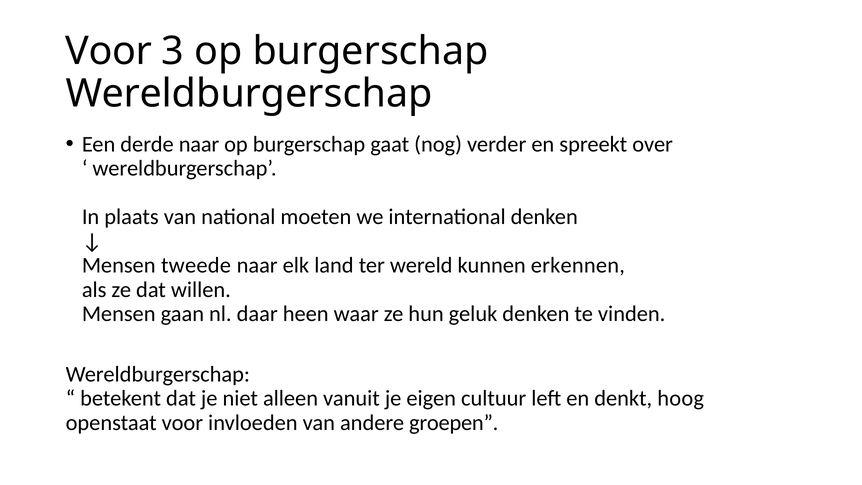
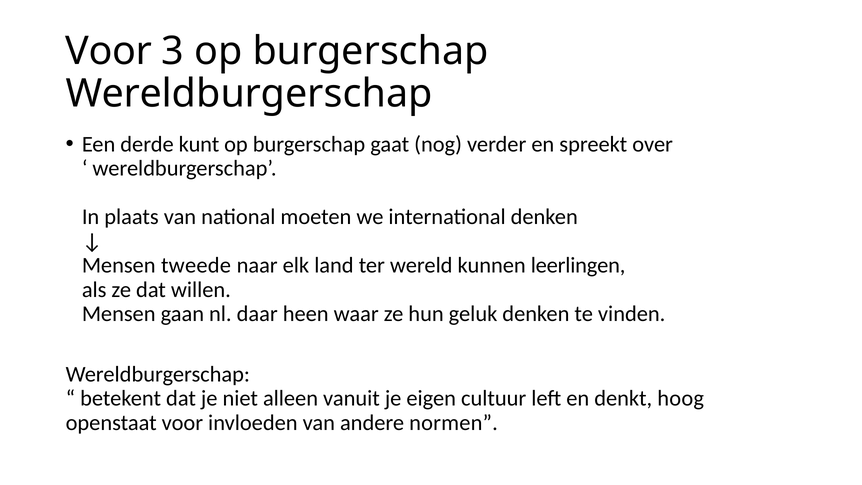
derde naar: naar -> kunt (199, 144)
erkennen: erkennen -> leerlingen (578, 265)
groepen: groepen -> normen (454, 423)
